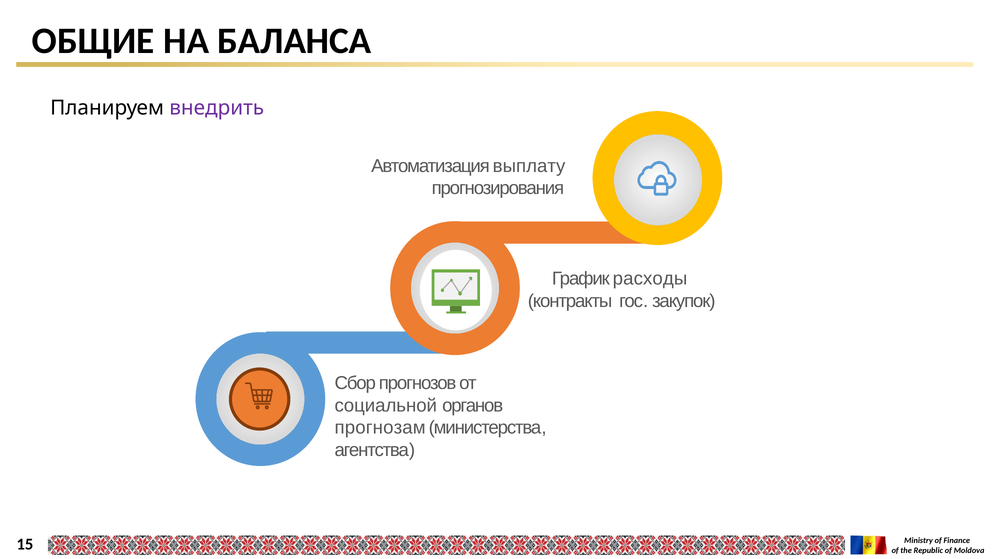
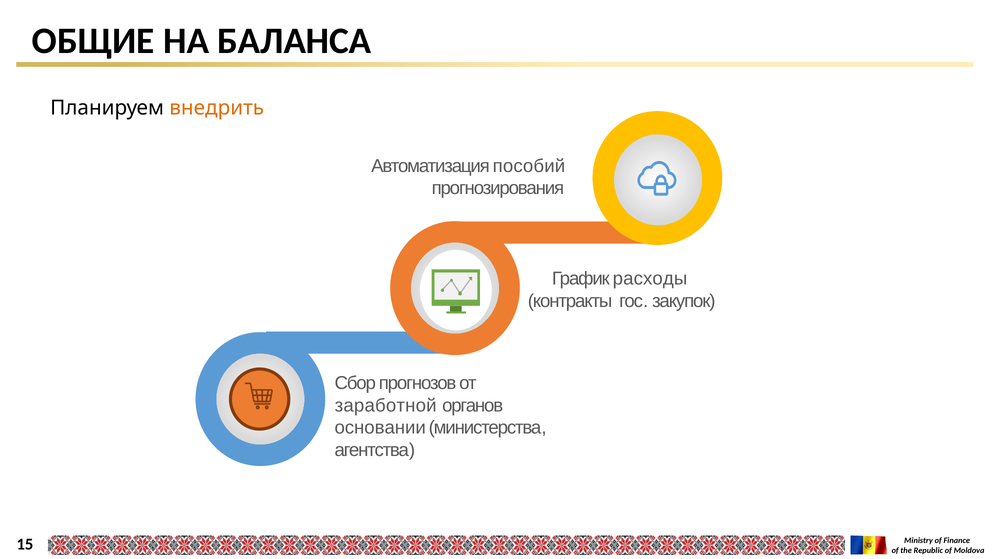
внедрить colour: purple -> orange (217, 108)
выплату: выплату -> пособий (529, 166)
социальной: социальной -> заработной (386, 406)
прогнозам: прогнозам -> основании (380, 428)
